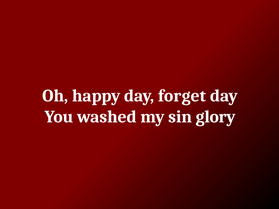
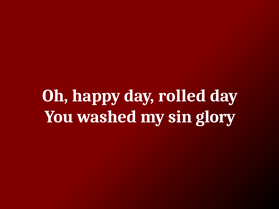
forget: forget -> rolled (182, 96)
